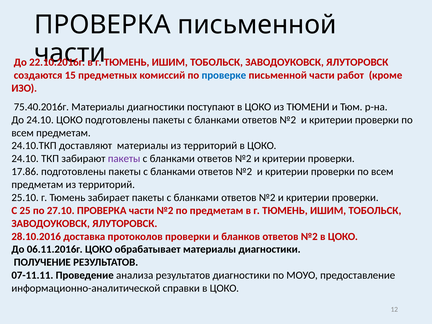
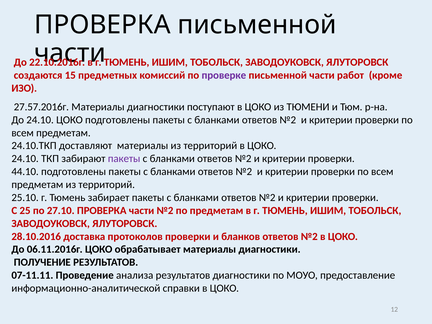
проверке colour: blue -> purple (224, 75)
75.40.2016г: 75.40.2016г -> 27.57.2016г (41, 107)
17.86: 17.86 -> 44.10 (25, 172)
